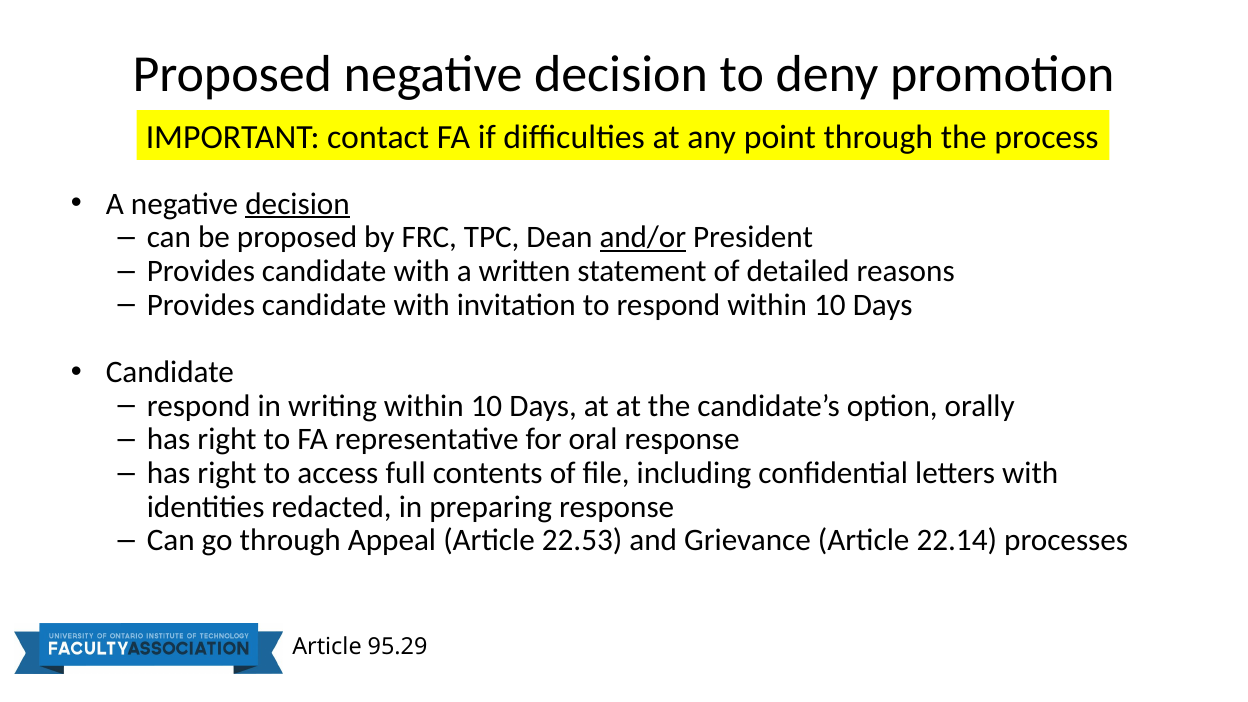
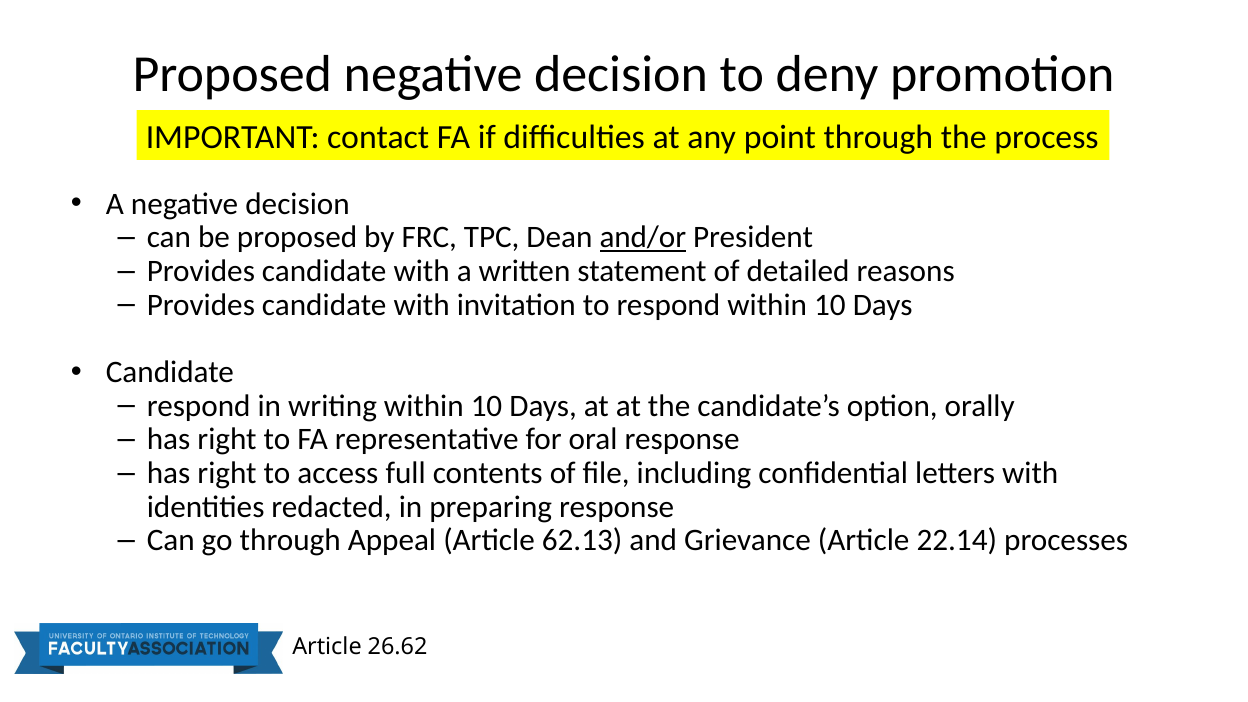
decision underline: present -> none (298, 204)
22.53: 22.53 -> 62.13 (582, 541)
95.29: 95.29 -> 26.62 (398, 647)
